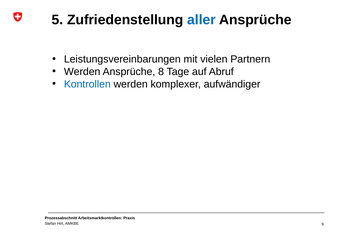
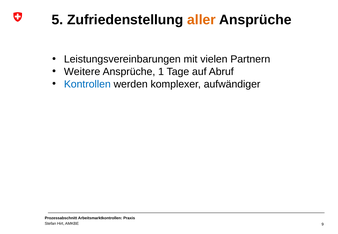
aller colour: blue -> orange (201, 20)
Werden: Werden -> Weitere (82, 72)
8: 8 -> 1 (161, 72)
